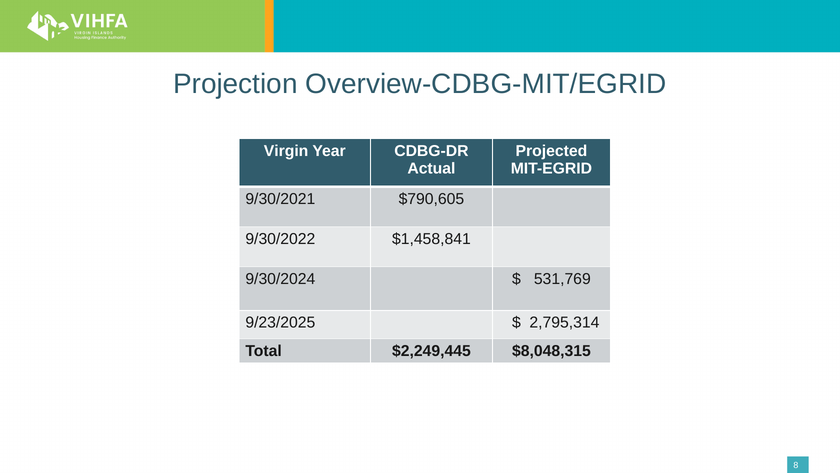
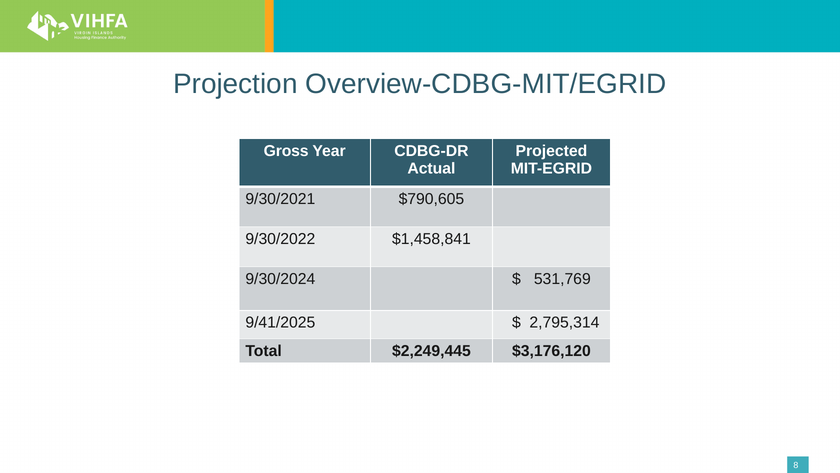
Virgin: Virgin -> Gross (286, 151)
9/23/2025: 9/23/2025 -> 9/41/2025 (280, 322)
$8,048,315: $8,048,315 -> $3,176,120 (551, 351)
